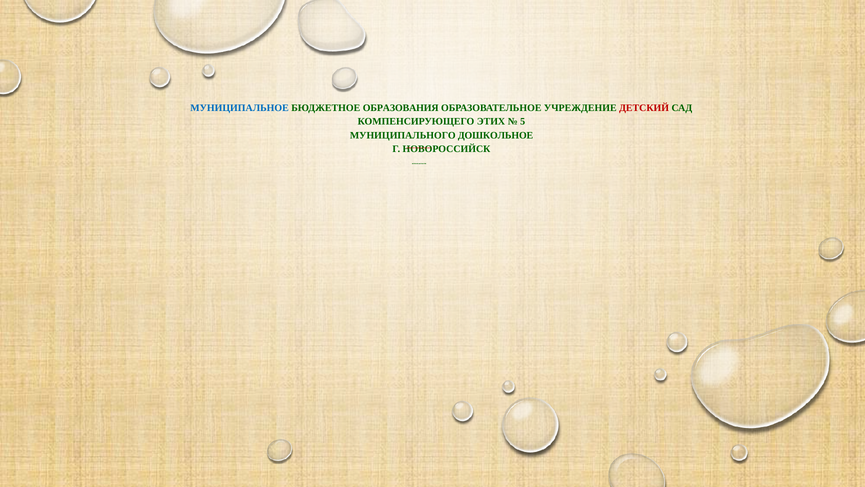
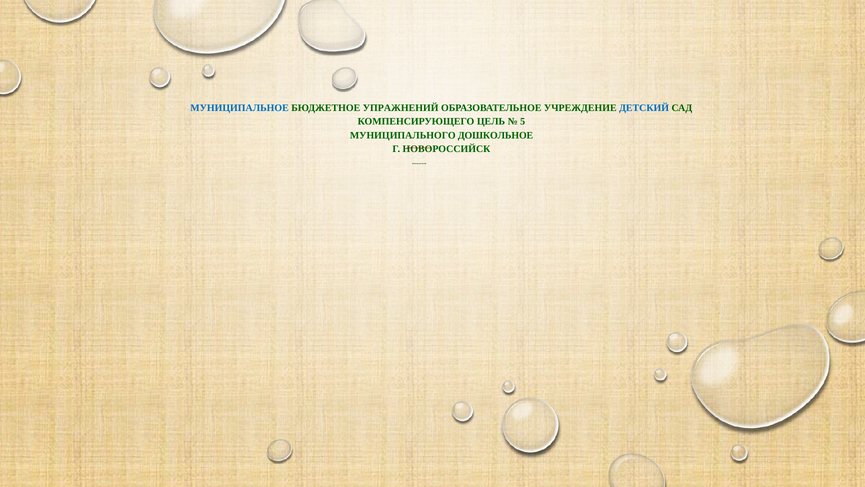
ОБРАЗОВАНИЯ: ОБРАЗОВАНИЯ -> УПРАЖНЕНИЙ (401, 108)
ДЕТСКИЙ colour: red -> blue (644, 108)
ЭТИХ: ЭТИХ -> ЦЕЛЬ (491, 122)
